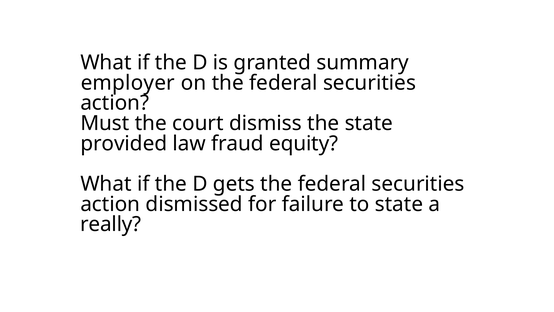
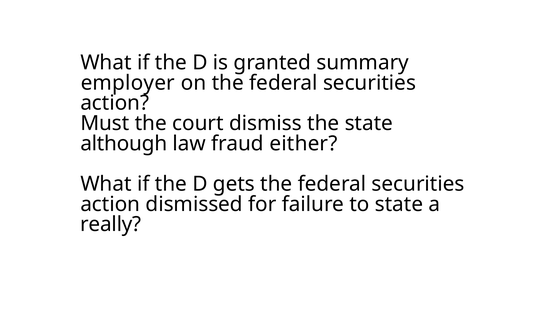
provided: provided -> although (124, 143)
equity: equity -> either (303, 143)
